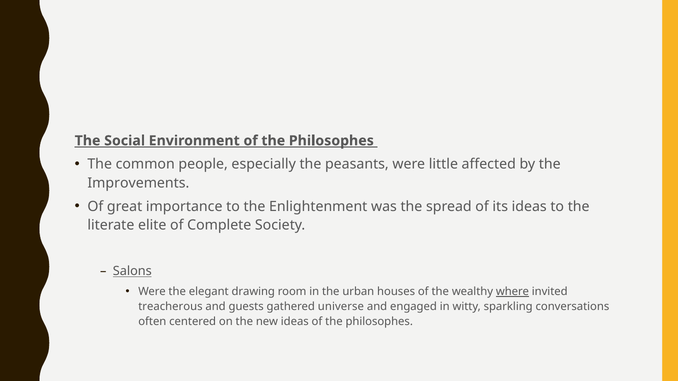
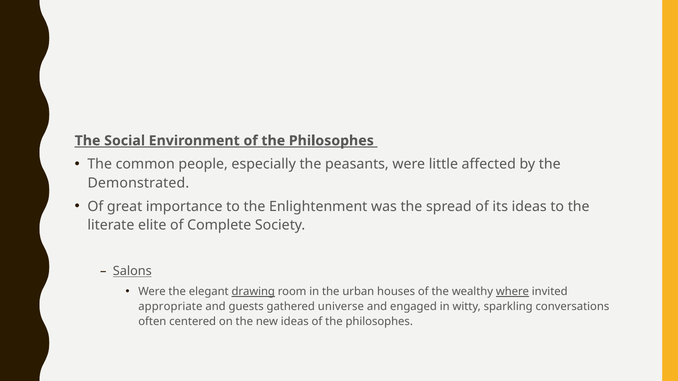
Improvements: Improvements -> Demonstrated (138, 183)
drawing underline: none -> present (253, 292)
treacherous: treacherous -> appropriate (170, 307)
